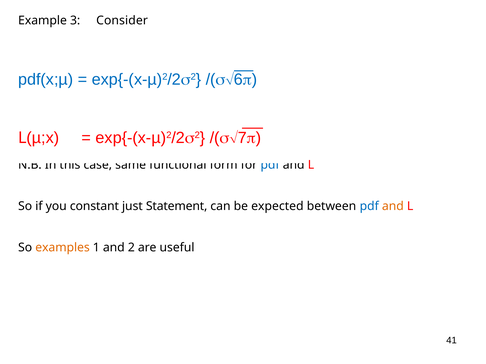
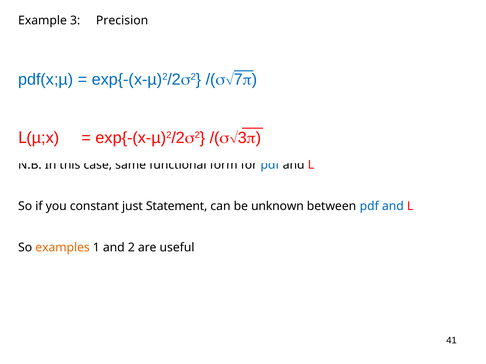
Consider: Consider -> Precision (122, 21)
6: 6 -> 7 (238, 80)
7: 7 -> 3 (242, 138)
expected: expected -> unknown (277, 207)
and colour: orange -> blue (393, 207)
